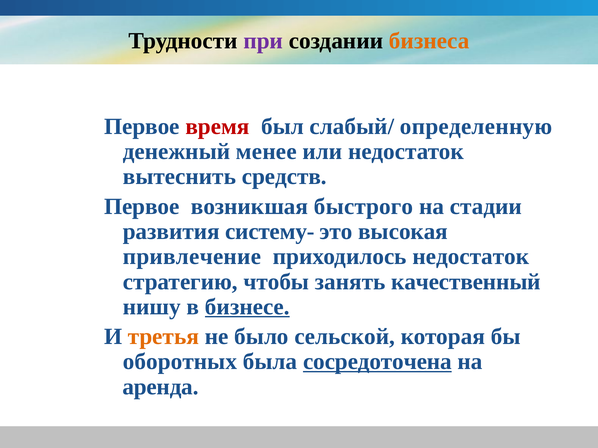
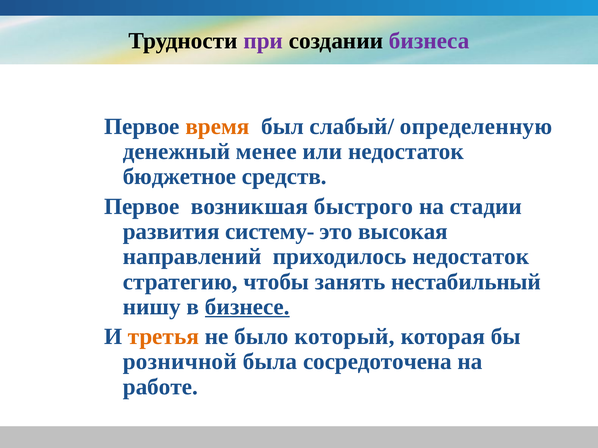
бизнеса colour: orange -> purple (429, 41)
время colour: red -> orange (217, 127)
вытеснить: вытеснить -> бюджетное (180, 177)
привлечение: привлечение -> направлений (192, 257)
качественный: качественный -> нестабильный (466, 282)
сельской: сельской -> который (345, 337)
оборотных: оборотных -> розничной (180, 362)
сосредоточена underline: present -> none (377, 362)
аренда: аренда -> работе (160, 387)
